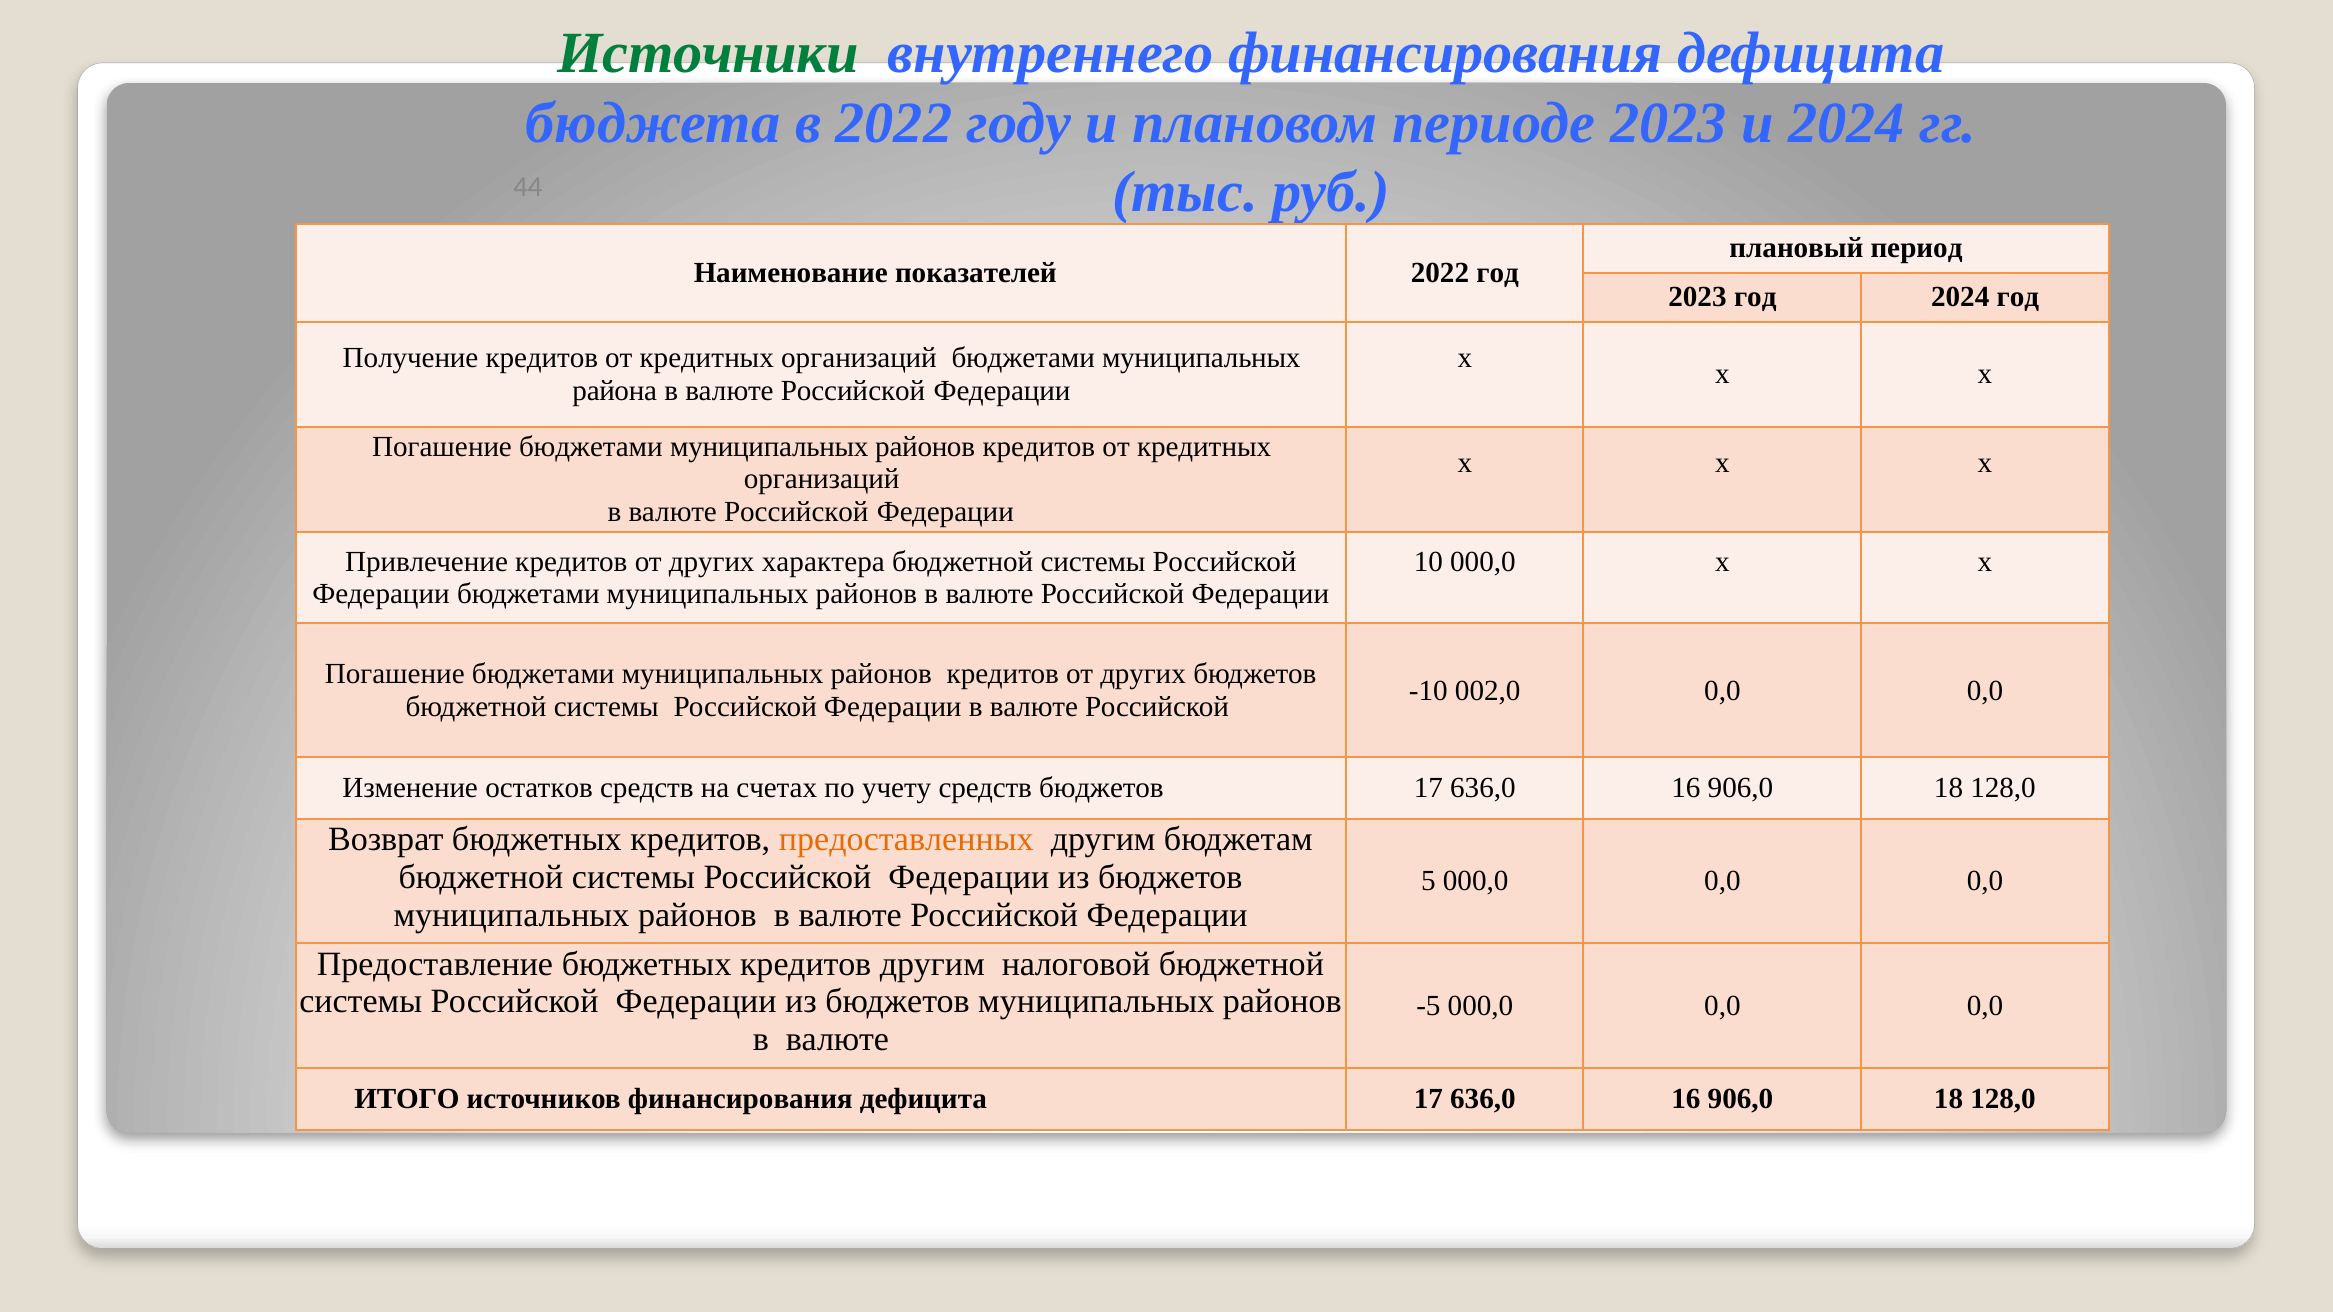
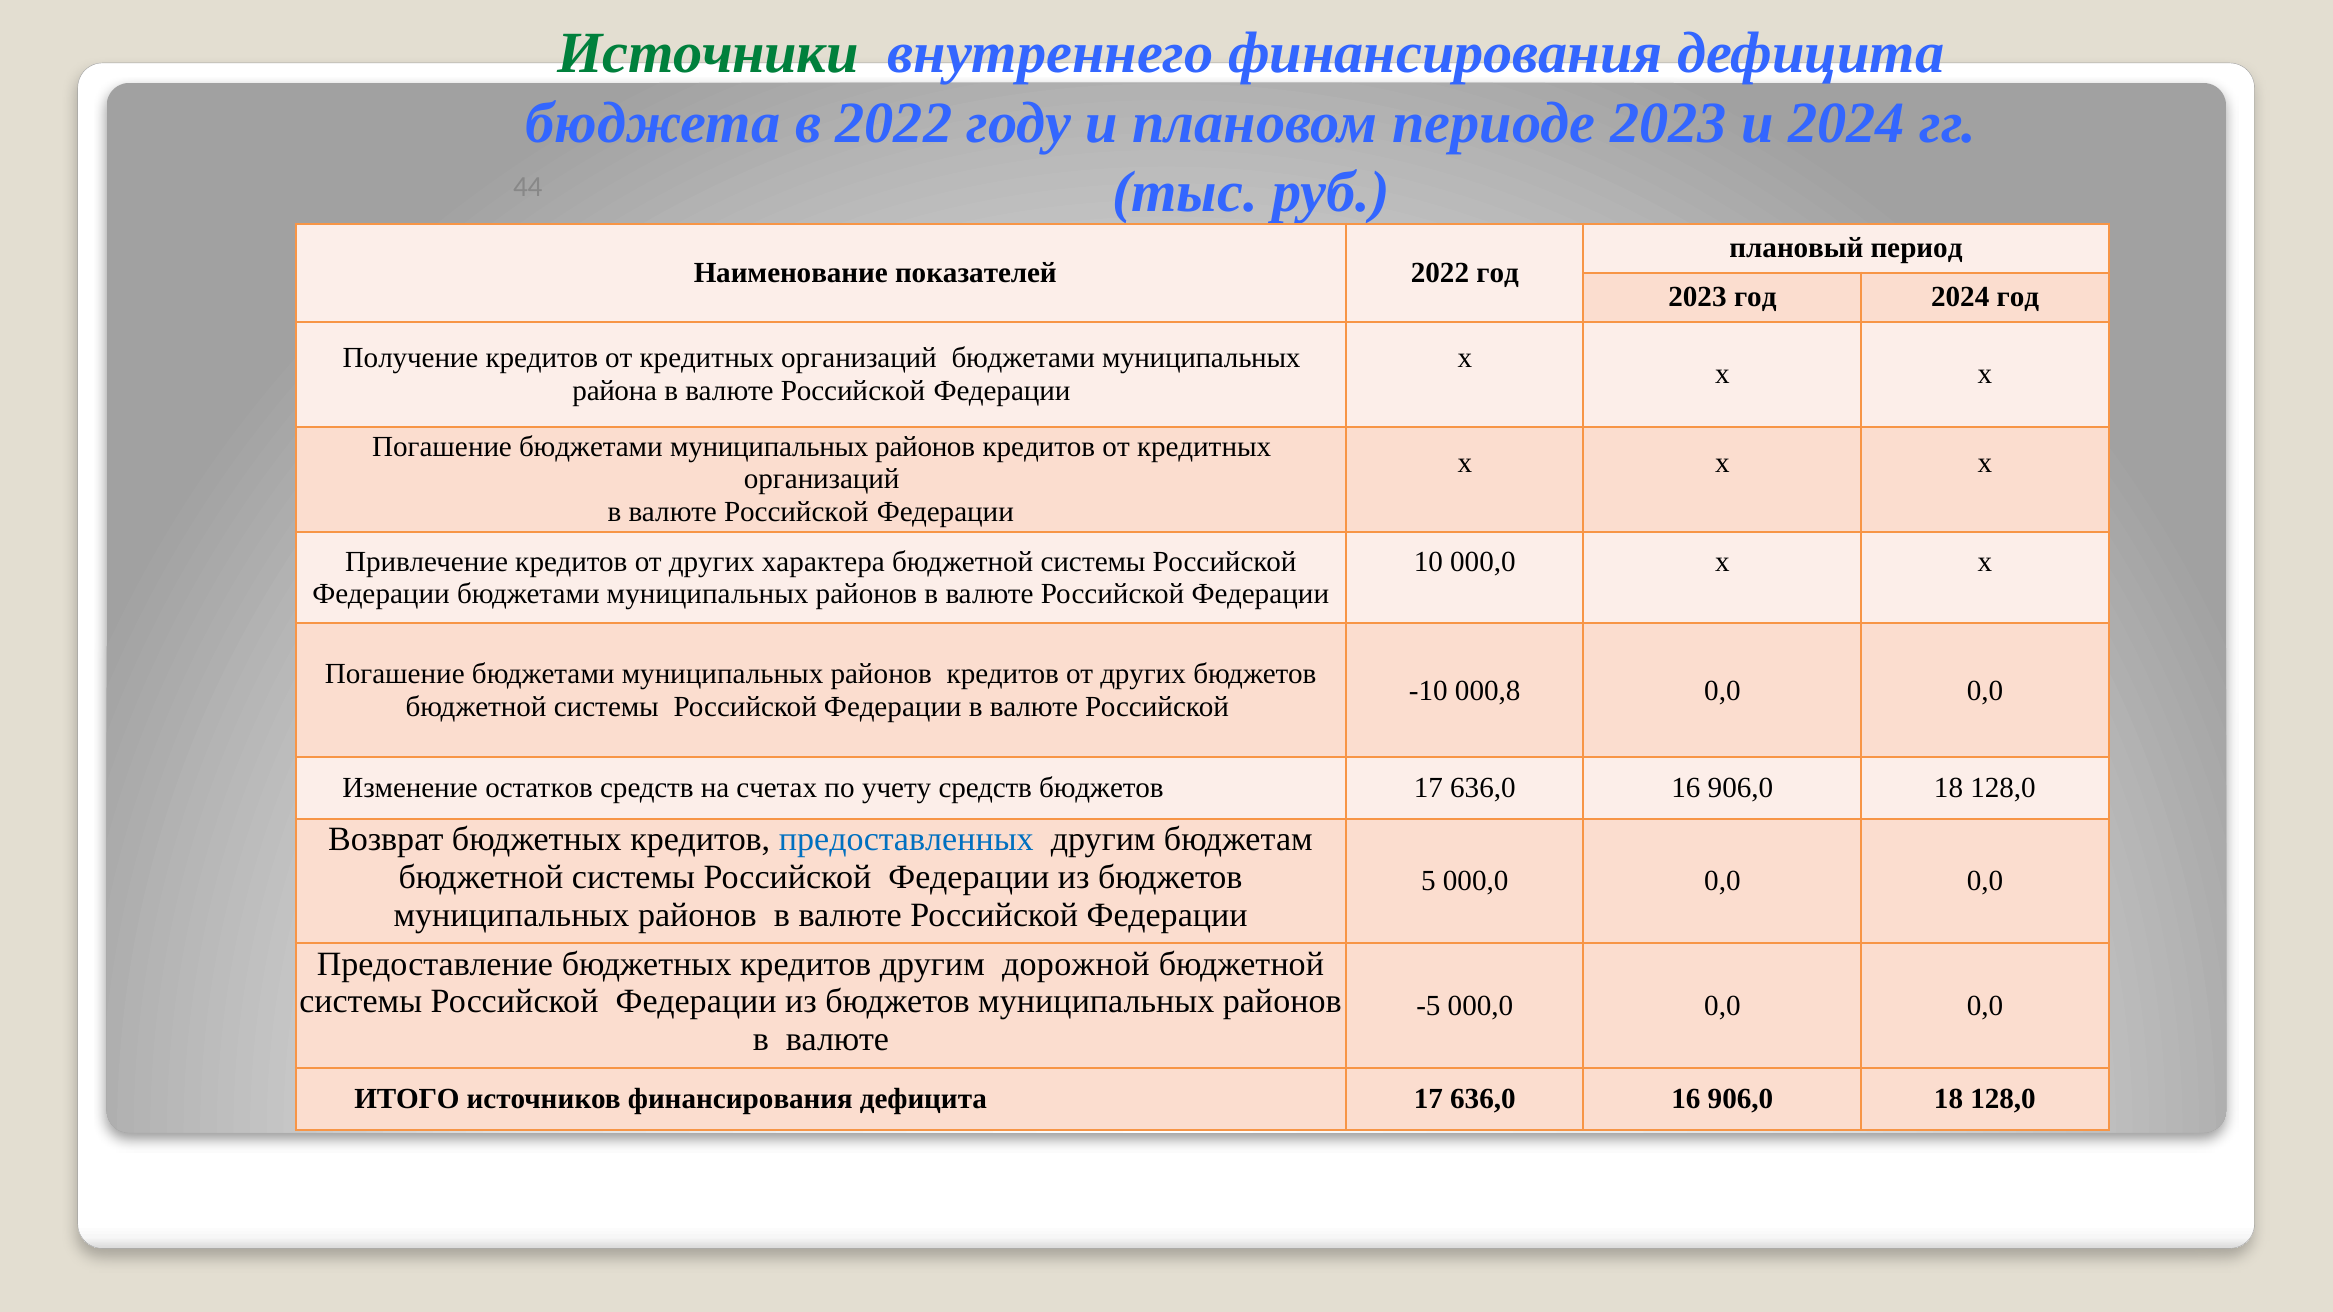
002,0: 002,0 -> 000,8 (1488, 691)
предоставленных colour: orange -> blue (906, 840)
налоговой: налоговой -> дорожной (1076, 964)
